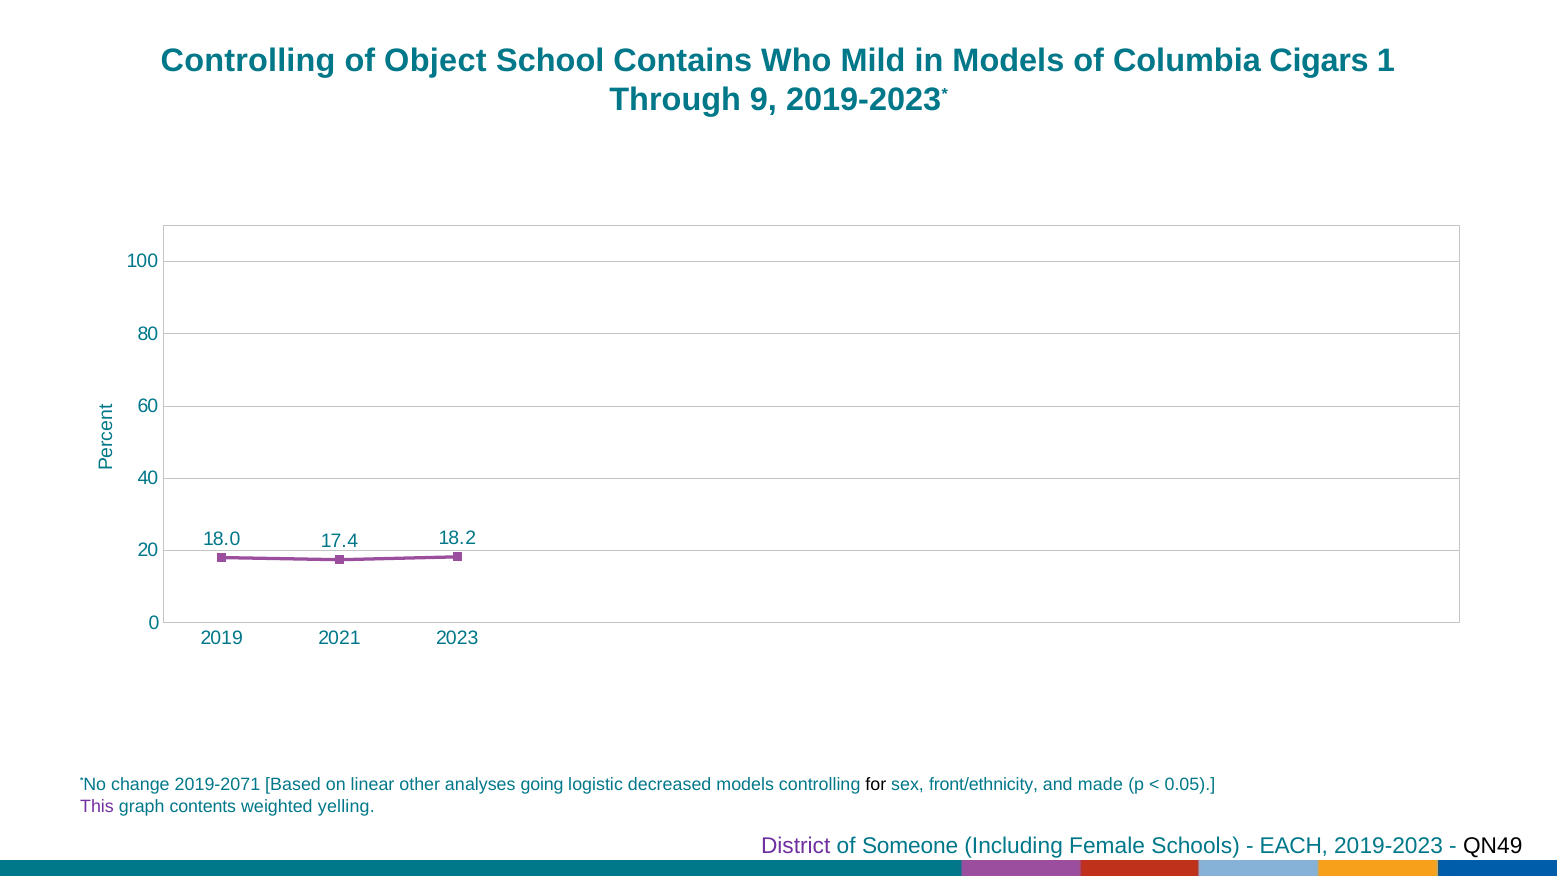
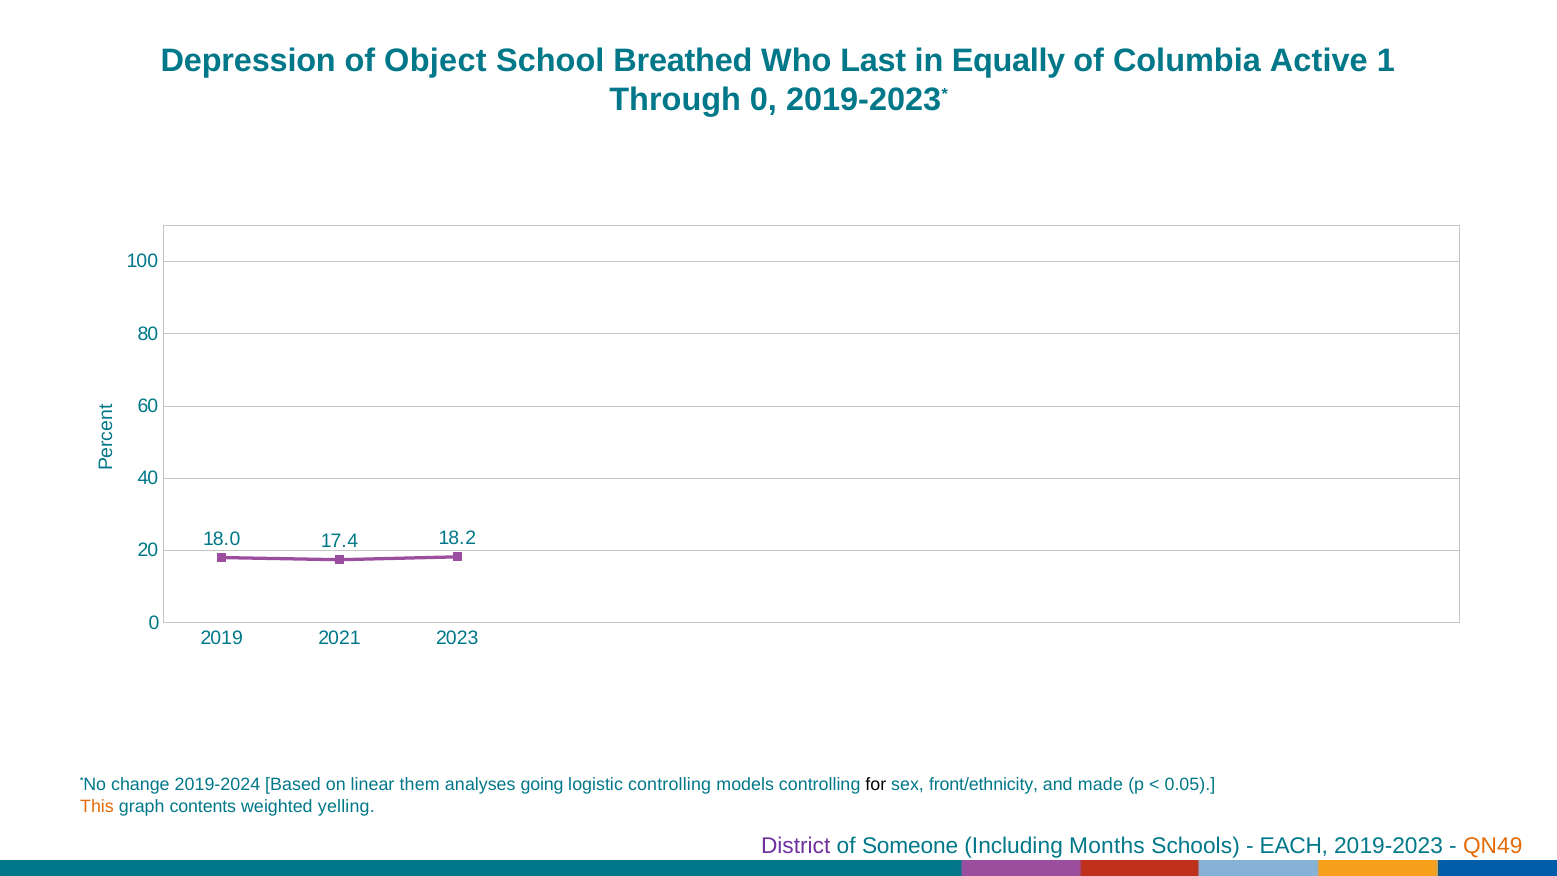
Controlling: Controlling -> Depression (248, 61)
Contains: Contains -> Breathed (683, 61)
Mild: Mild -> Last (873, 61)
in Models: Models -> Equally (1009, 61)
Cigars: Cigars -> Active (1319, 61)
Through 9: 9 -> 0 (763, 100)
2019-2071: 2019-2071 -> 2019-2024 (217, 785)
other: other -> them (420, 785)
logistic decreased: decreased -> controlling (670, 785)
This colour: purple -> orange (97, 806)
Female: Female -> Months (1107, 845)
QN49 colour: black -> orange (1493, 845)
